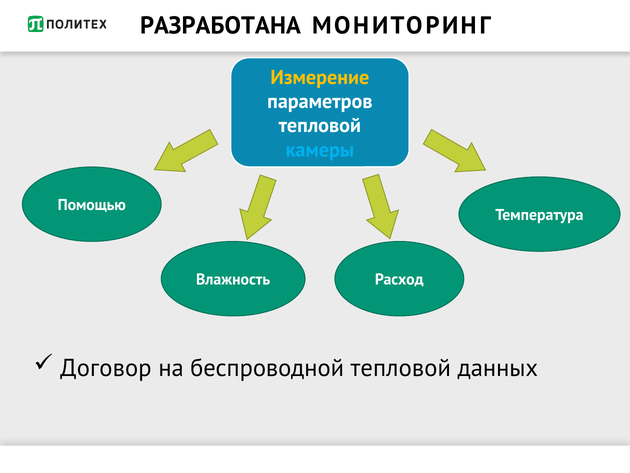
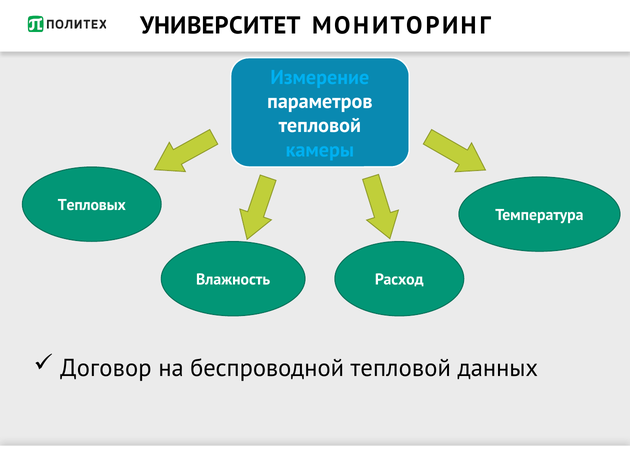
РАЗРАБОТАНА: РАЗРАБОТАНА -> УНИВЕРСИТЕТ (220, 26)
Измерение colour: yellow -> light blue (320, 77)
Помощью: Помощью -> Тепловых (92, 205)
